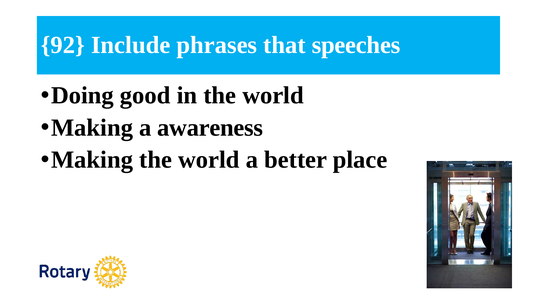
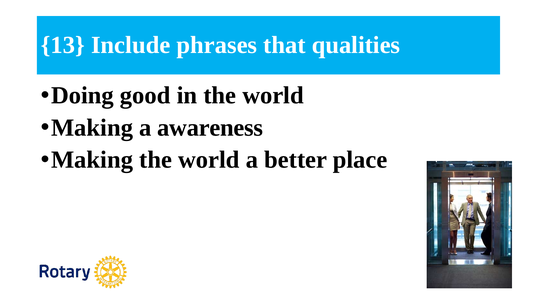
92: 92 -> 13 (63, 45)
speeches: speeches -> qualities (356, 45)
